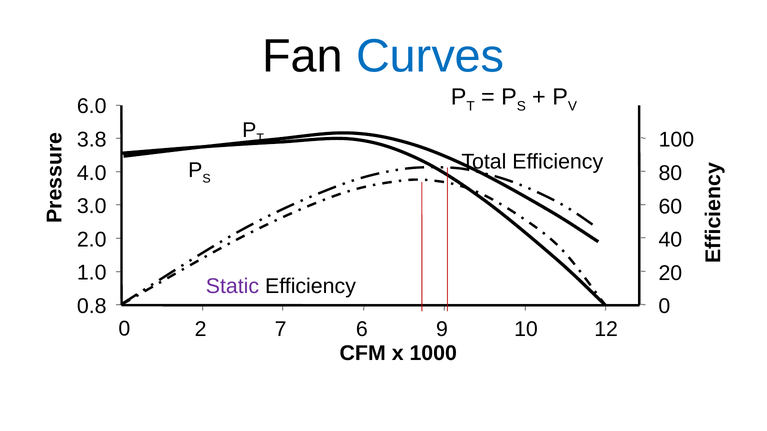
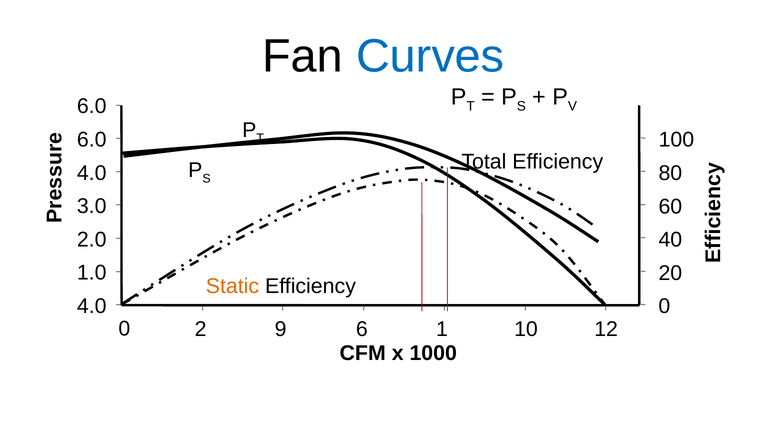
3.8: 3.8 -> 6.0 (92, 140)
Static colour: purple -> orange (232, 287)
0.8: 0.8 -> 4.0 (92, 306)
7: 7 -> 9 (281, 330)
9: 9 -> 1 (442, 330)
